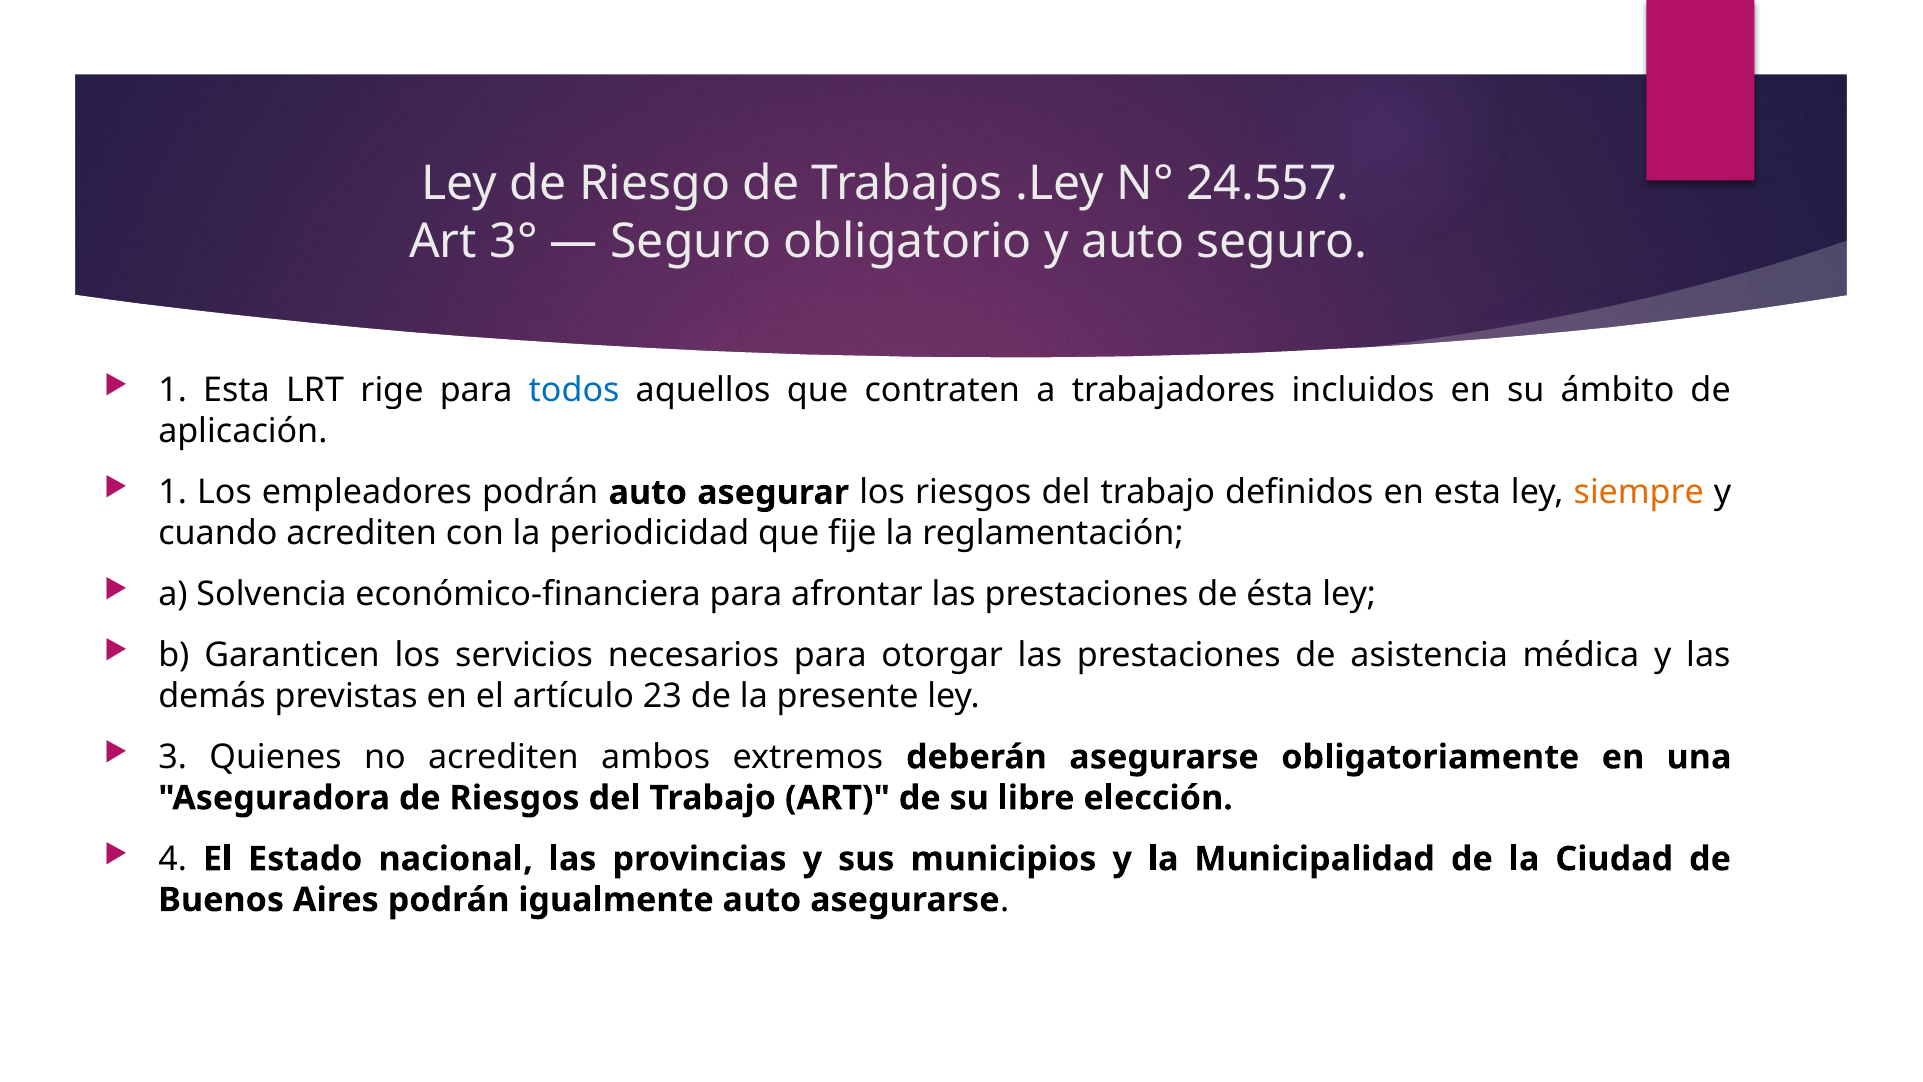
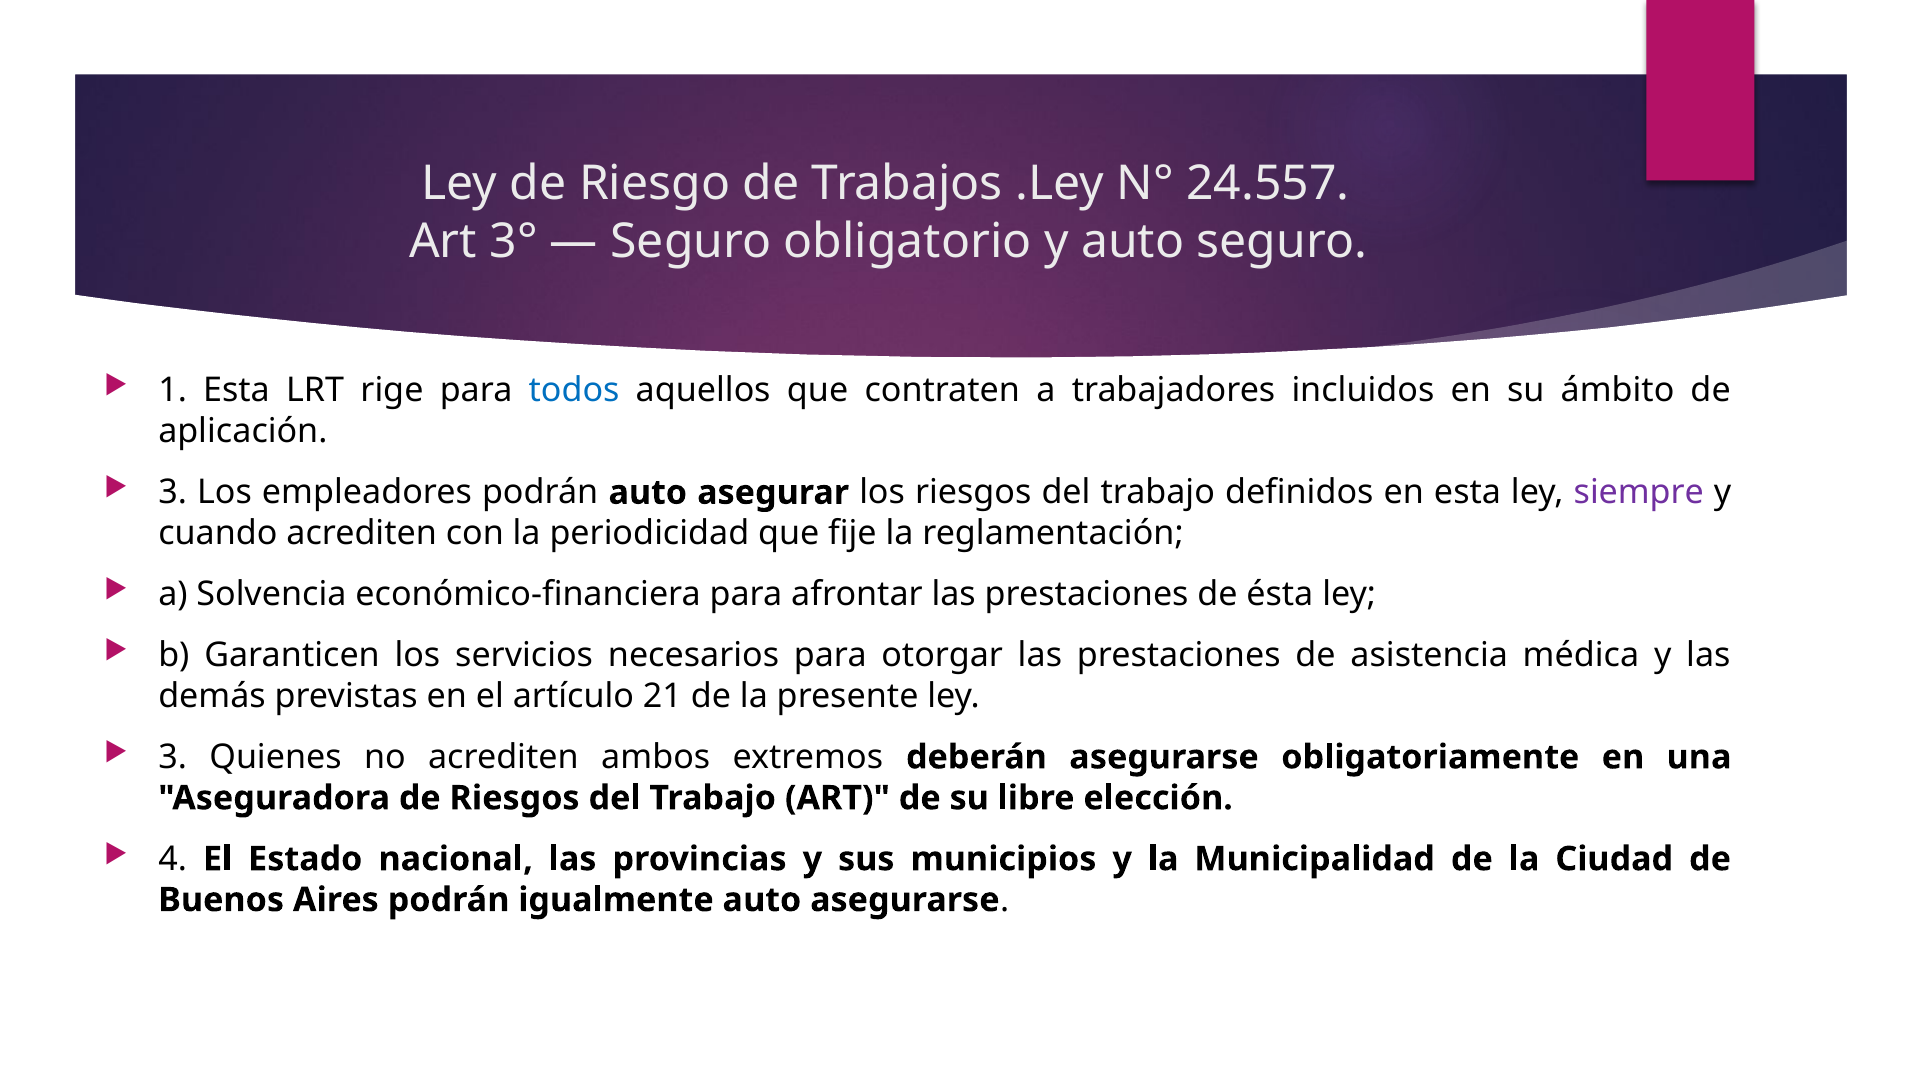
1: 1 -> 3 (173, 492)
siempre colour: orange -> purple (1639, 492)
23: 23 -> 21 (662, 696)
